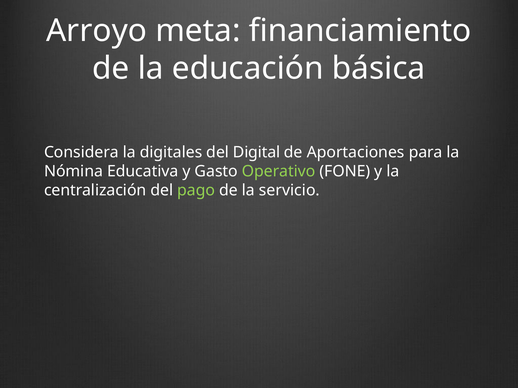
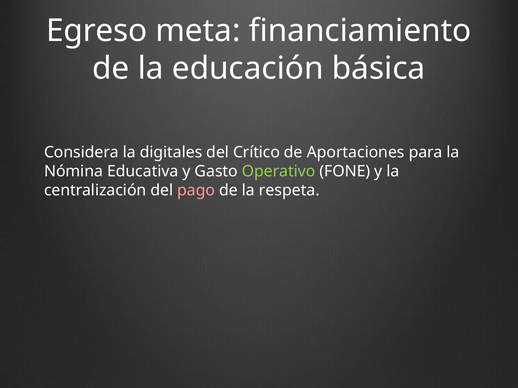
Arroyo: Arroyo -> Egreso (97, 31)
Digital: Digital -> Crítico (257, 152)
pago colour: light green -> pink (196, 190)
servicio: servicio -> respeta (289, 190)
